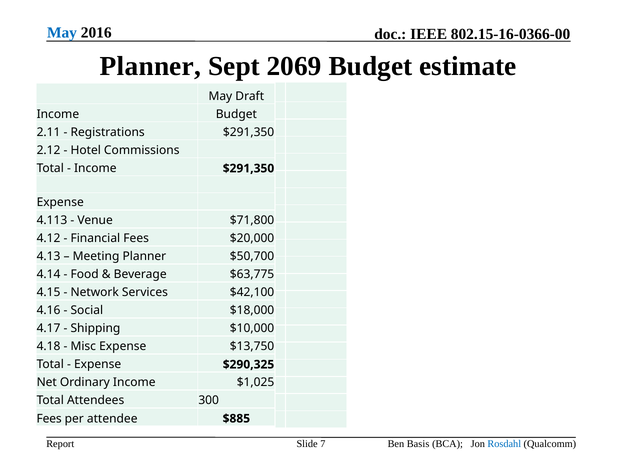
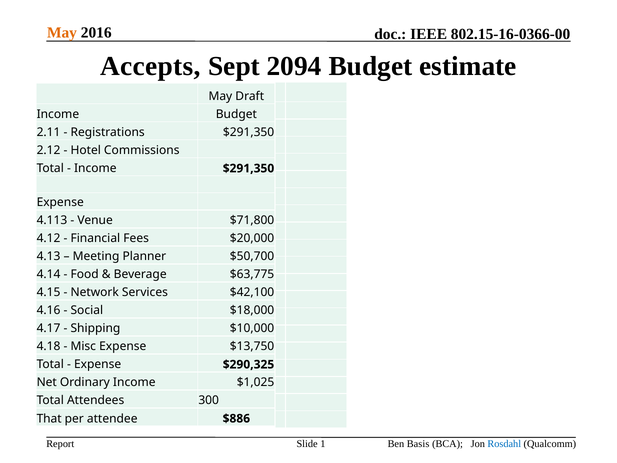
May colour: blue -> orange (62, 33)
Planner: Planner -> Accepts (150, 66)
2069: 2069 -> 2094 (294, 66)
Fees: Fees -> That (49, 418)
$885: $885 -> $886 (236, 418)
7: 7 -> 1 (323, 444)
